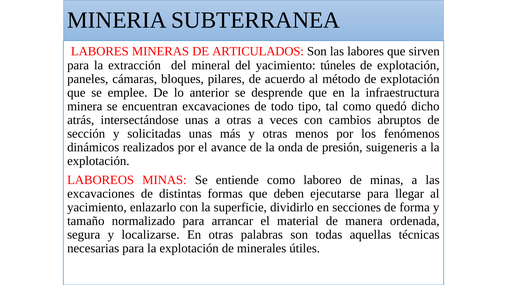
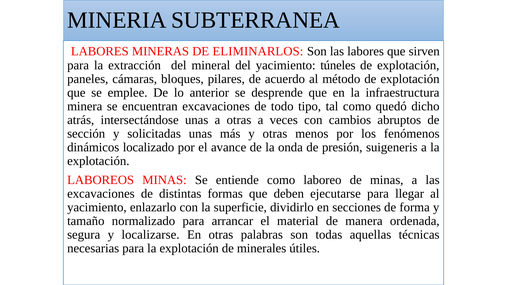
ARTICULADOS: ARTICULADOS -> ELIMINARLOS (258, 51)
realizados: realizados -> localizado (149, 147)
